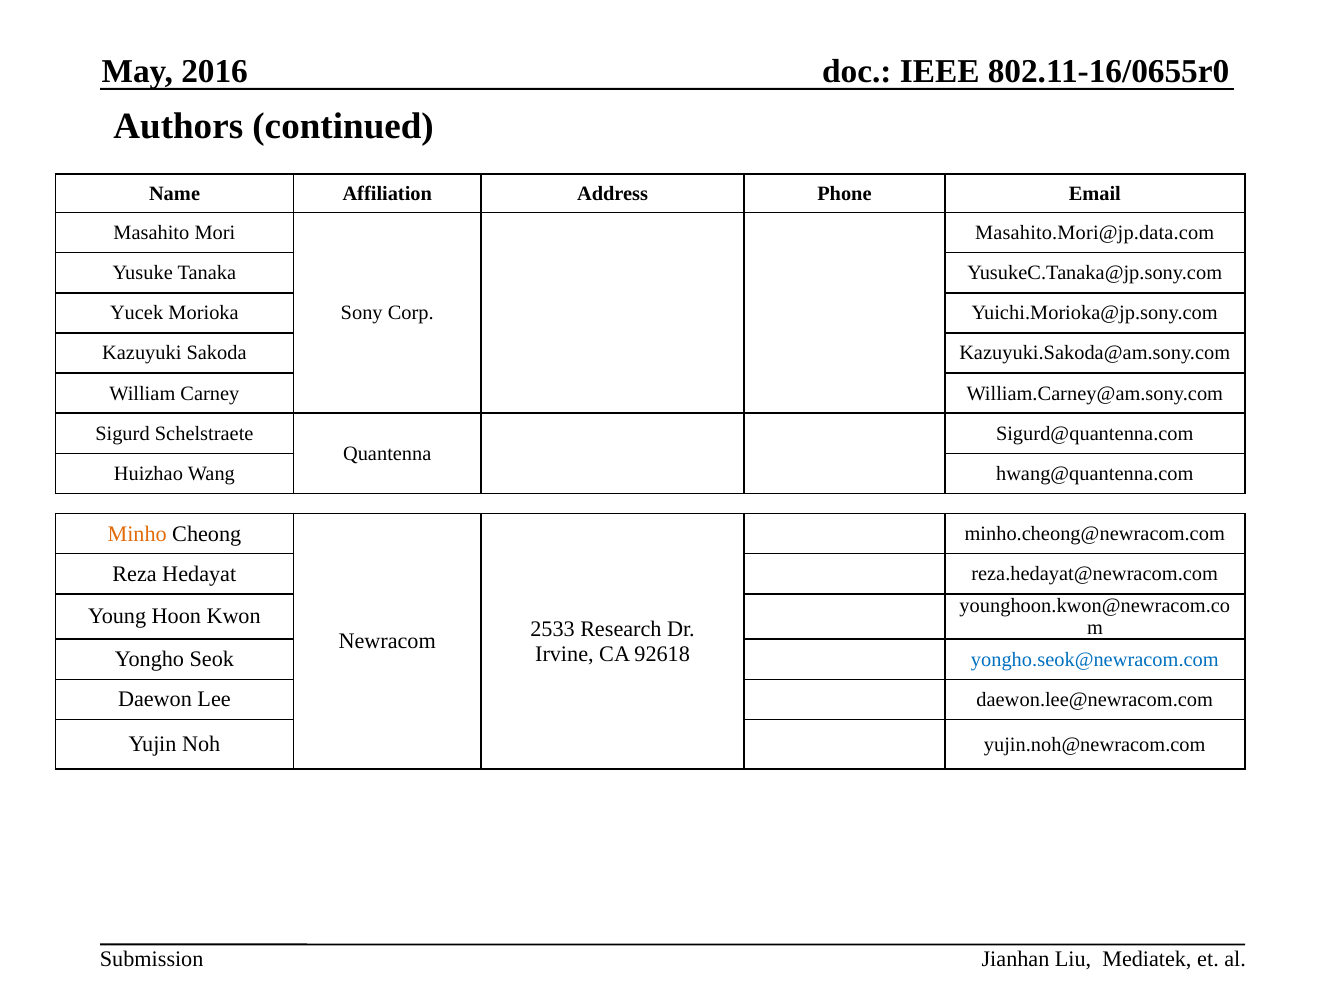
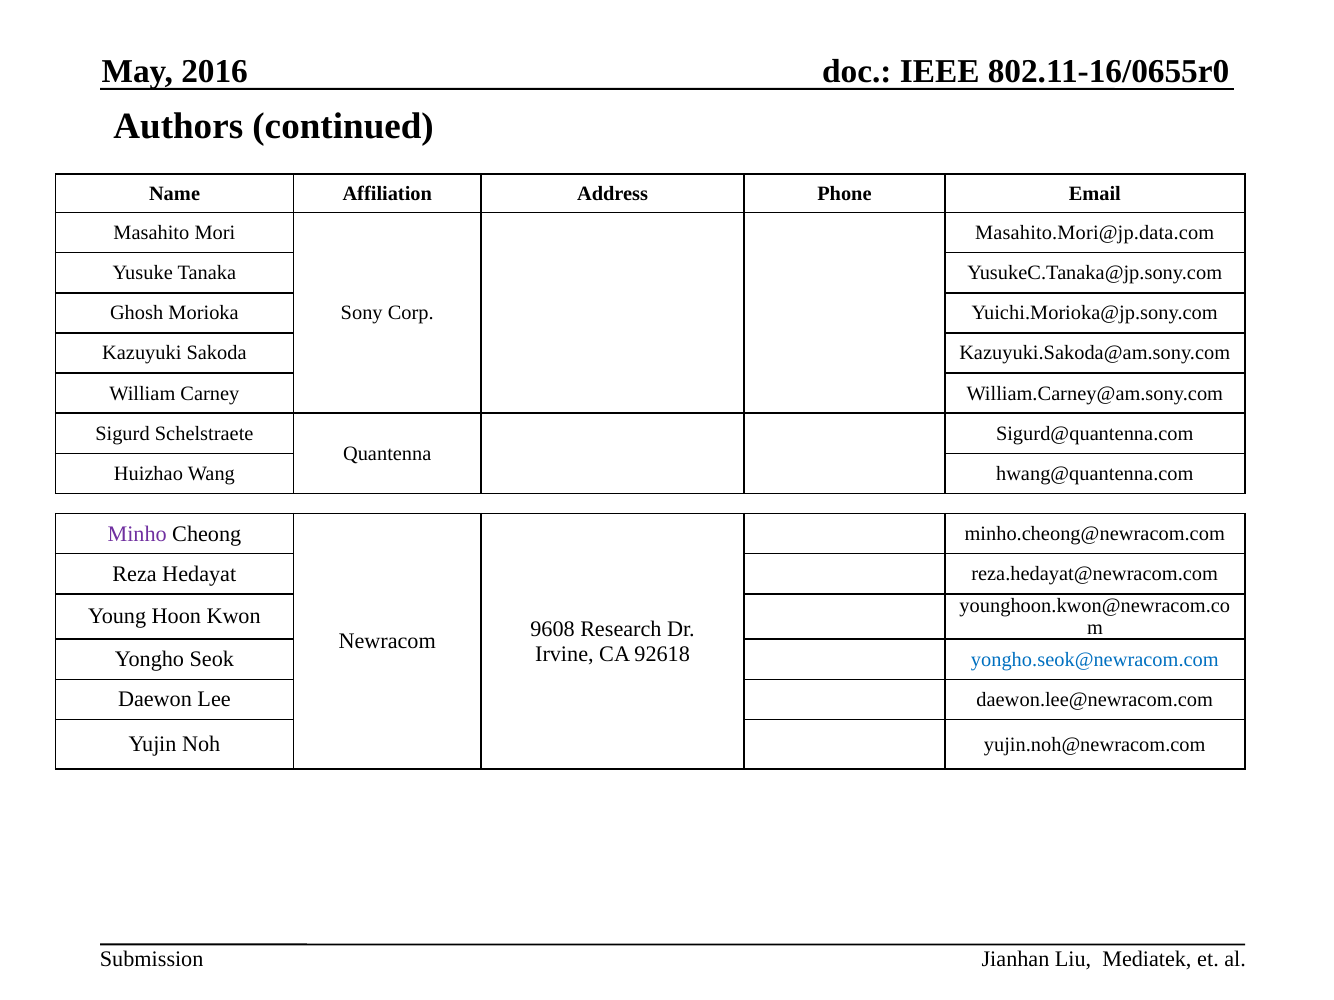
Yucek: Yucek -> Ghosh (137, 313)
Minho colour: orange -> purple (137, 534)
2533: 2533 -> 9608 (553, 629)
